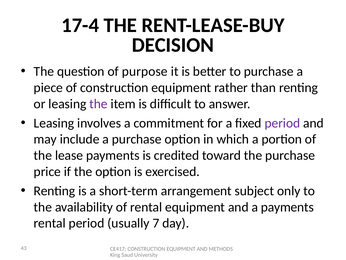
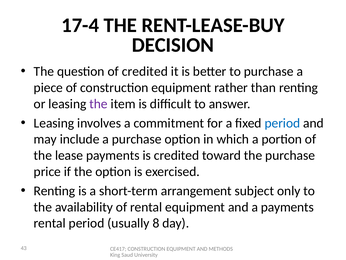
of purpose: purpose -> credited (145, 71)
period colour: purple -> blue (282, 123)
7: 7 -> 8 (156, 223)
